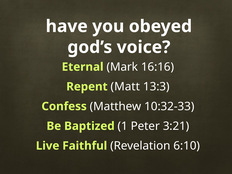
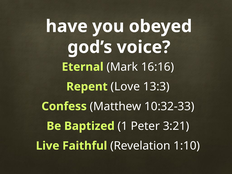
Matt: Matt -> Love (125, 87)
6:10: 6:10 -> 1:10 (187, 146)
